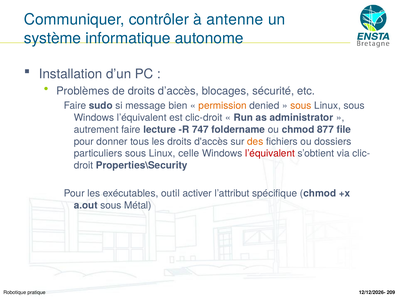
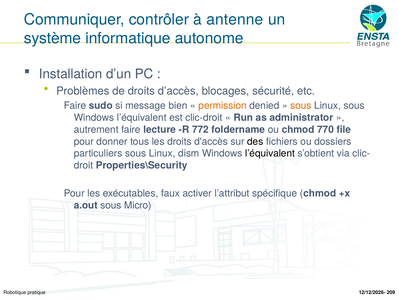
747: 747 -> 772 (200, 130)
877: 877 -> 770 (325, 130)
des colour: orange -> black (255, 142)
celle: celle -> dism (189, 154)
l’équivalent colour: red -> black (270, 154)
outil: outil -> faux (170, 194)
Métal: Métal -> Micro (138, 205)
